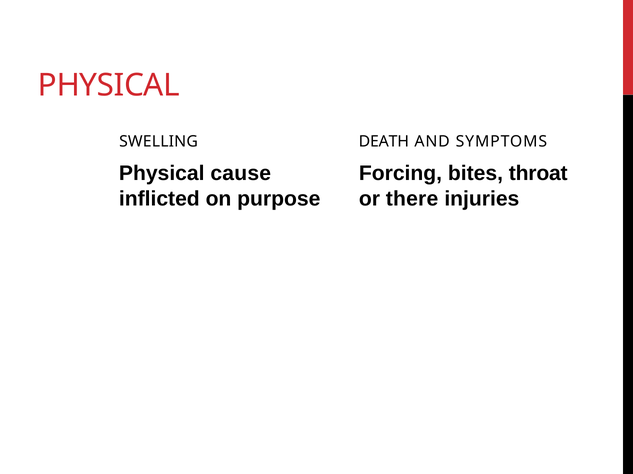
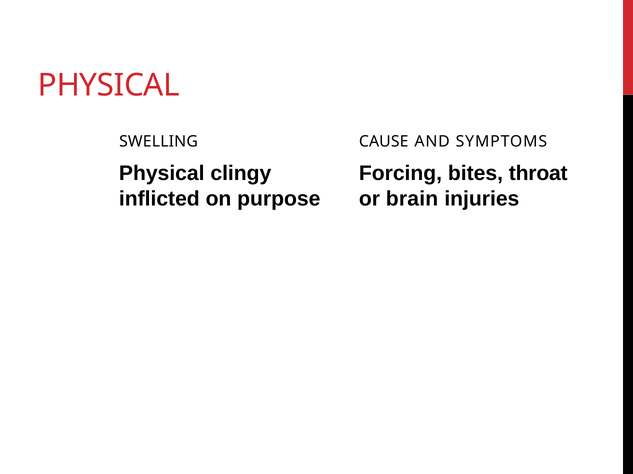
DEATH: DEATH -> CAUSE (384, 142)
cause: cause -> clingy (241, 174)
there: there -> brain (412, 199)
